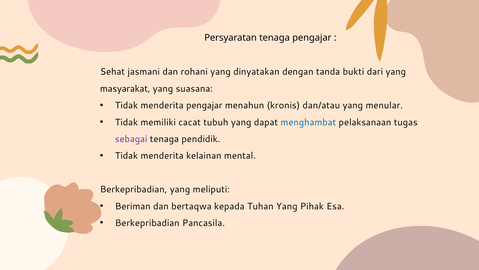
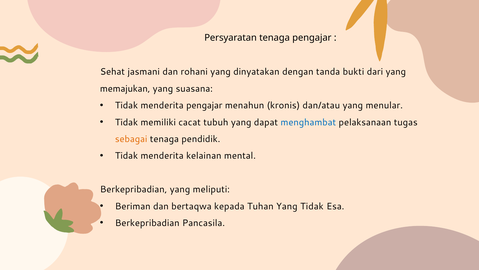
masyarakat: masyarakat -> memajukan (125, 88)
sebagai colour: purple -> orange (131, 139)
Yang Pihak: Pihak -> Tidak (312, 206)
